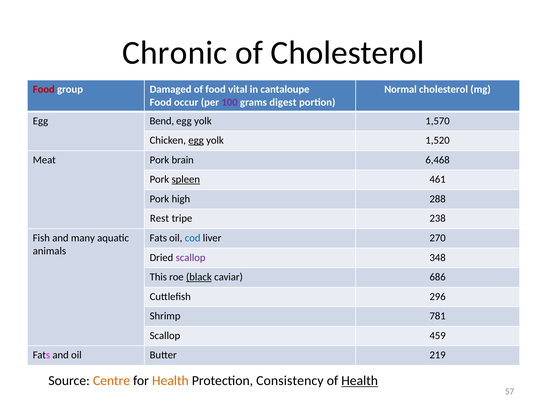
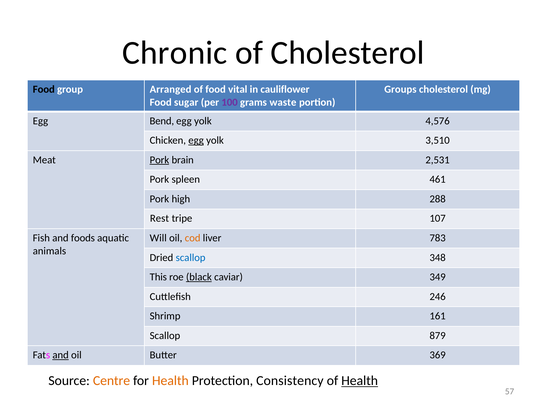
Food colour: red -> black (44, 90)
Damaged: Damaged -> Arranged (171, 90)
cantaloupe: cantaloupe -> cauliflower (285, 90)
Normal: Normal -> Groups (400, 90)
occur: occur -> sugar (186, 102)
digest: digest -> waste (283, 102)
1,570: 1,570 -> 4,576 (438, 121)
1,520: 1,520 -> 3,510 (438, 140)
Pork underline: none -> present (159, 160)
6,468: 6,468 -> 2,531 (438, 160)
spleen underline: present -> none (186, 180)
238: 238 -> 107 (438, 219)
many: many -> foods (83, 238)
Fats: Fats -> Will (158, 238)
cod colour: blue -> orange (193, 238)
270: 270 -> 783 (438, 238)
scallop colour: purple -> blue (191, 258)
686: 686 -> 349 (438, 277)
296: 296 -> 246 (438, 297)
781: 781 -> 161 (438, 316)
459: 459 -> 879 (438, 336)
and underline: none -> present (61, 355)
219: 219 -> 369 (438, 355)
